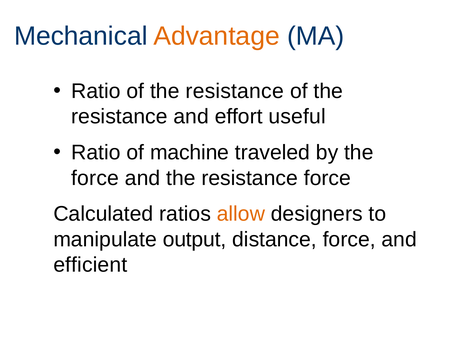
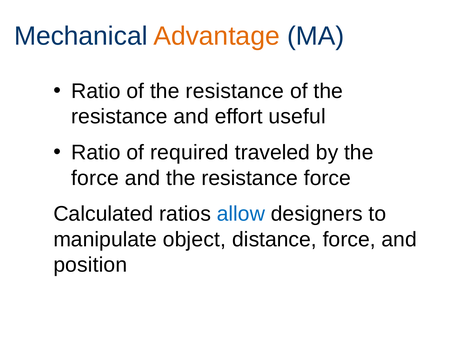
machine: machine -> required (189, 153)
allow colour: orange -> blue (241, 214)
output: output -> object (194, 239)
efficient: efficient -> position (90, 265)
